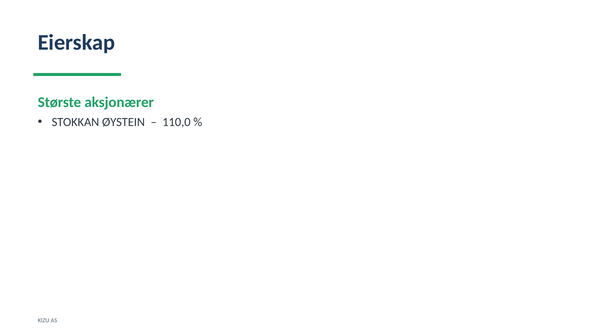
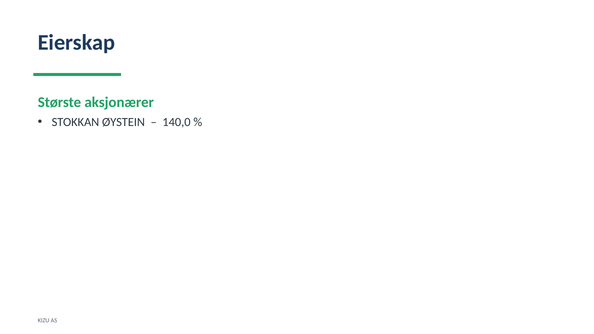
110,0: 110,0 -> 140,0 (176, 122)
